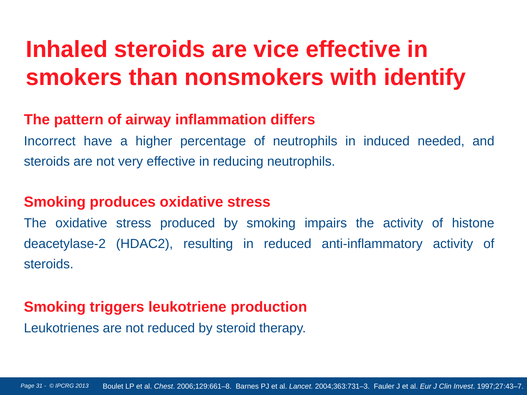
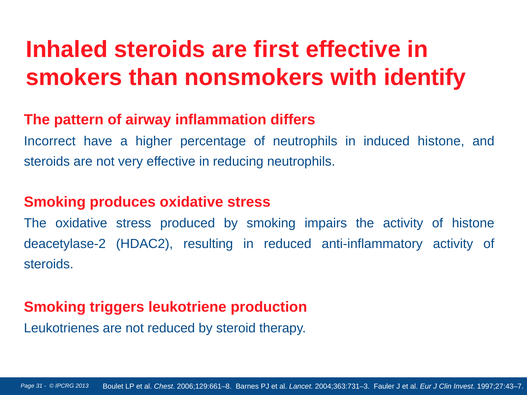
vice: vice -> first (276, 49)
induced needed: needed -> histone (441, 141)
